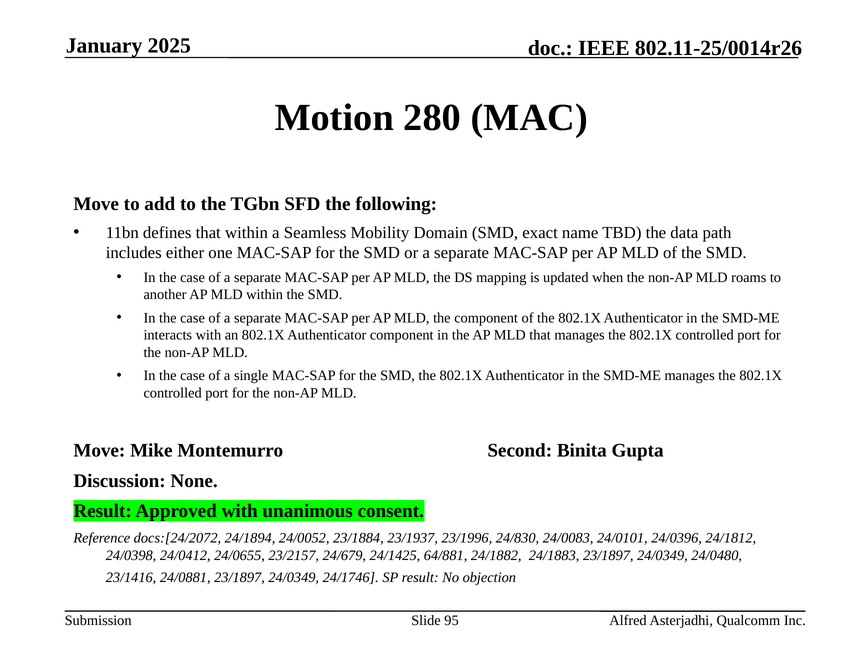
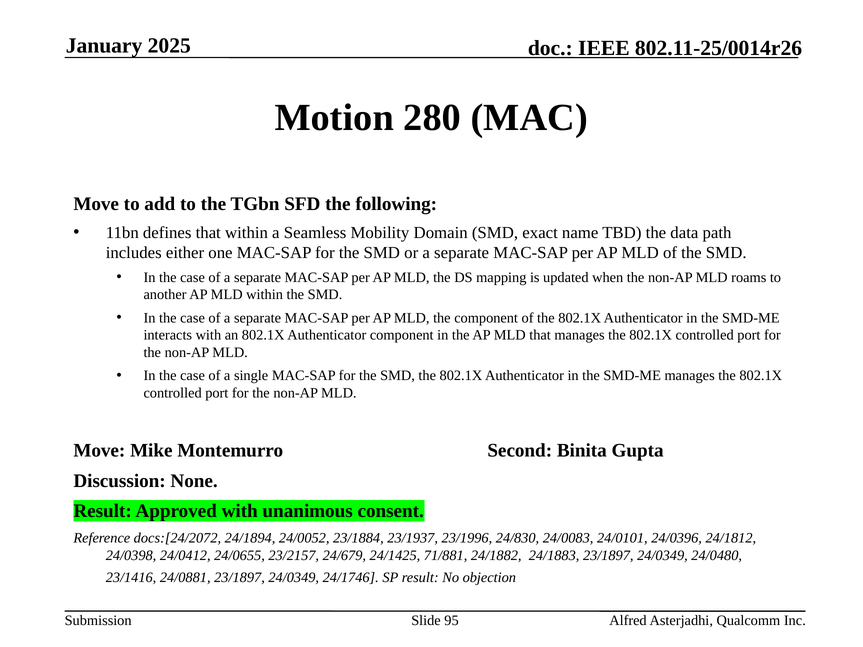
64/881: 64/881 -> 71/881 (446, 555)
